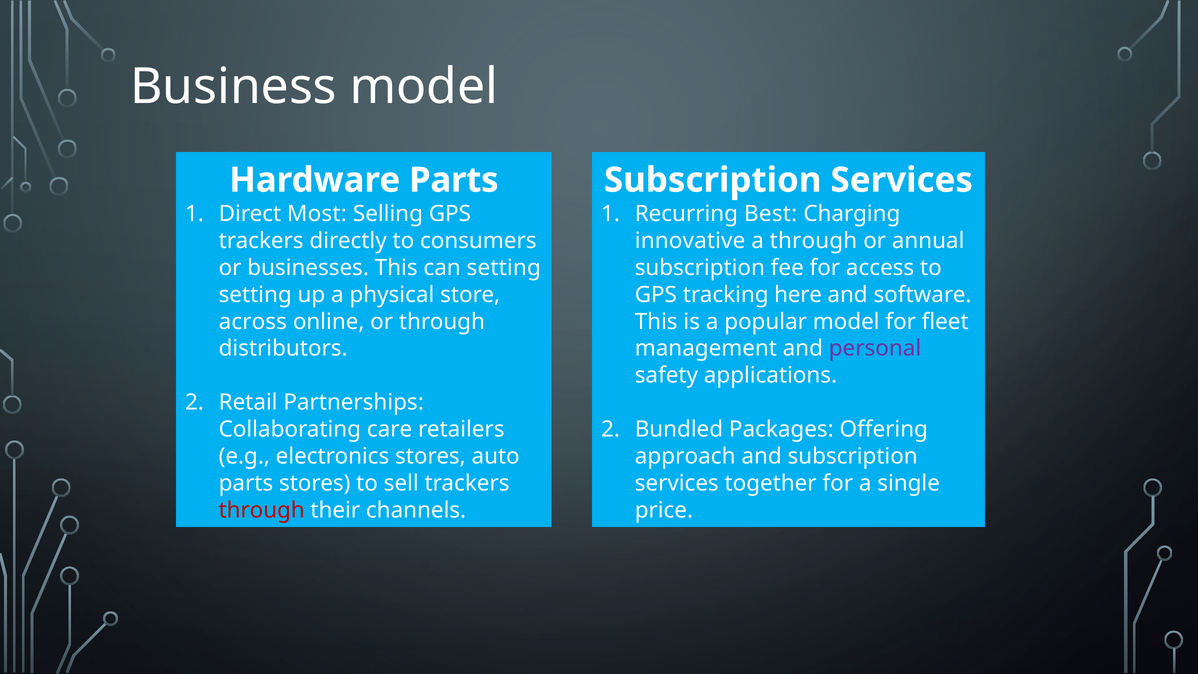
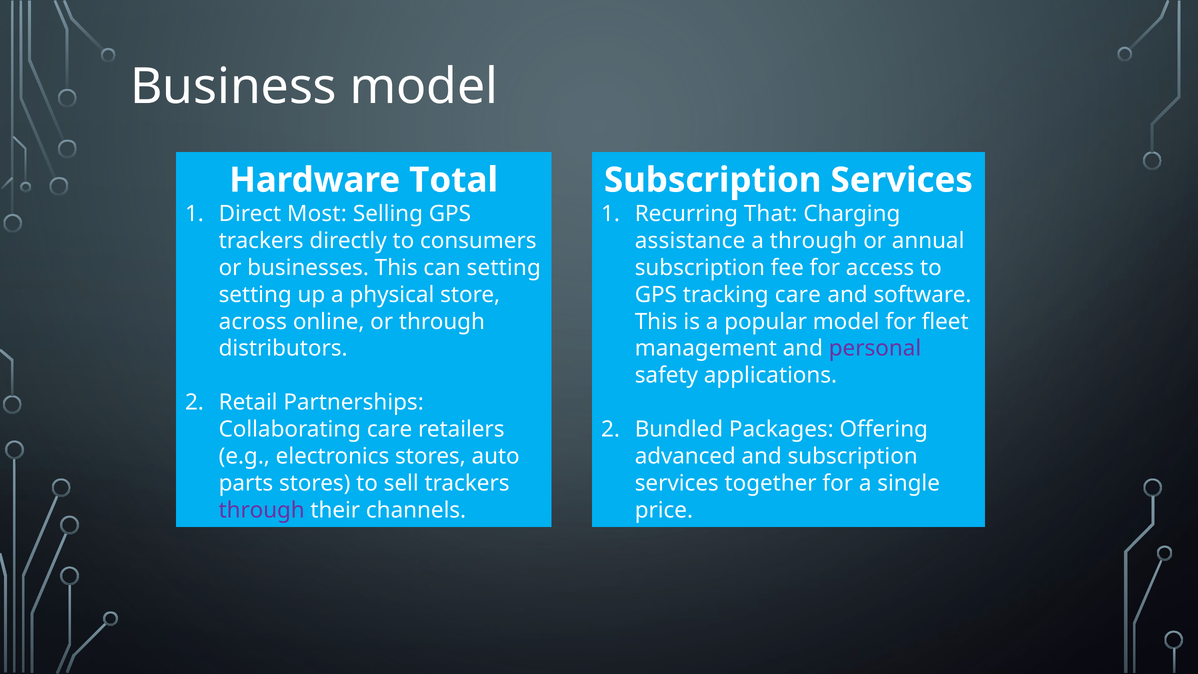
Hardware Parts: Parts -> Total (454, 180)
Best: Best -> That (771, 214)
innovative: innovative -> assistance (690, 241)
tracking here: here -> care (798, 295)
approach: approach -> advanced (685, 456)
through colour: red -> purple (262, 510)
